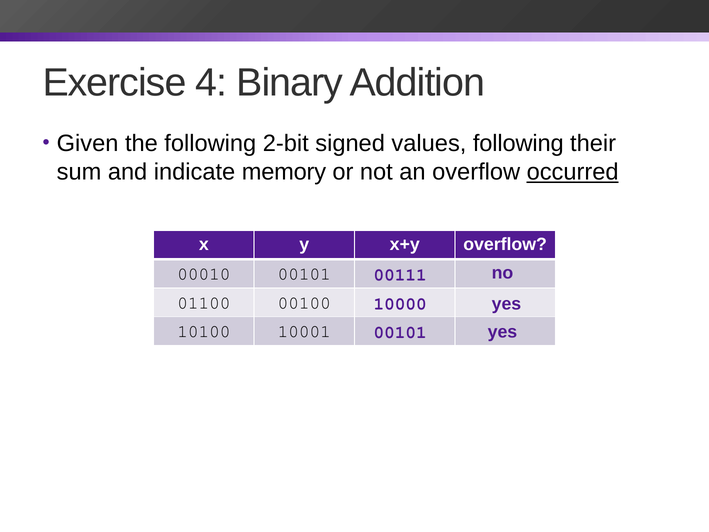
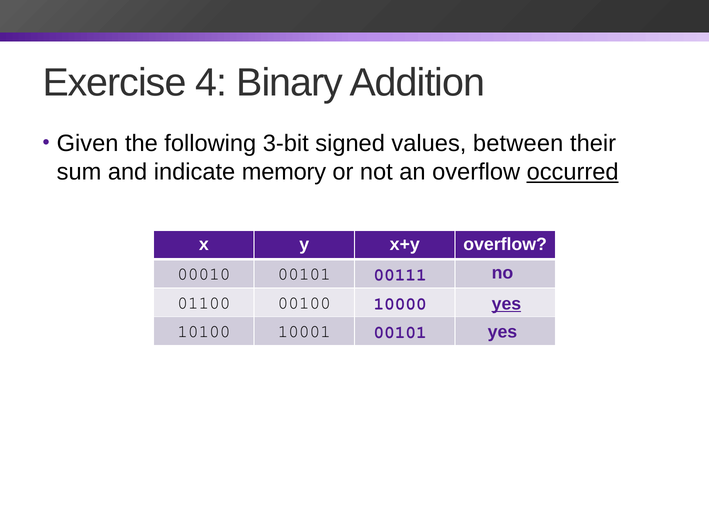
2-bit: 2-bit -> 3-bit (286, 143)
values following: following -> between (518, 143)
yes underline: none -> present (506, 304)
